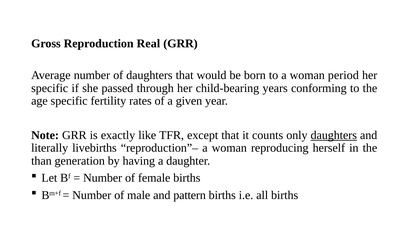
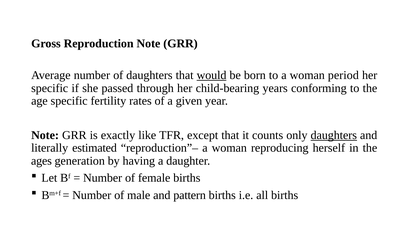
Reproduction Real: Real -> Note (148, 44)
would underline: none -> present (212, 75)
livebirths: livebirths -> estimated (95, 148)
than: than -> ages (41, 161)
